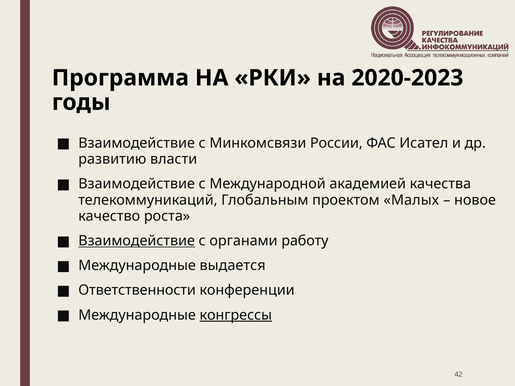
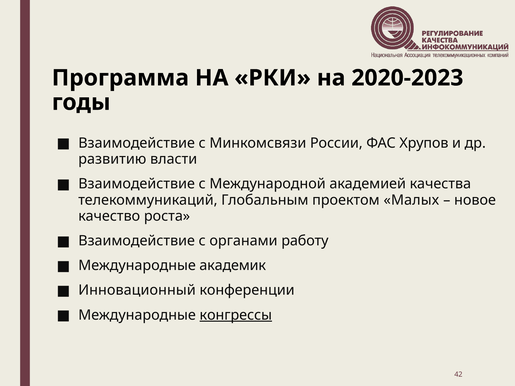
Исател: Исател -> Хрупов (424, 143)
Взаимодействие underline: present -> none (137, 241)
выдается: выдается -> академик (233, 266)
Ответственности: Ответственности -> Инновационный (137, 290)
